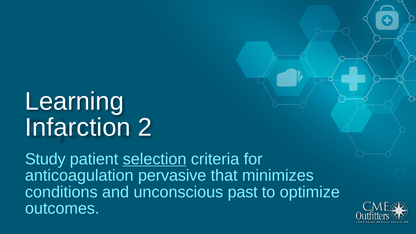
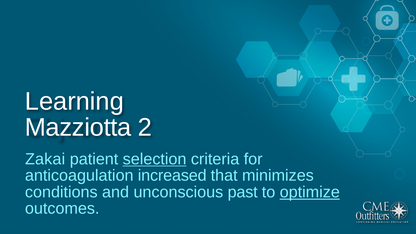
Infarction: Infarction -> Mazziotta (78, 127)
Study: Study -> Zakai (45, 159)
pervasive: pervasive -> increased (172, 176)
optimize underline: none -> present (310, 192)
